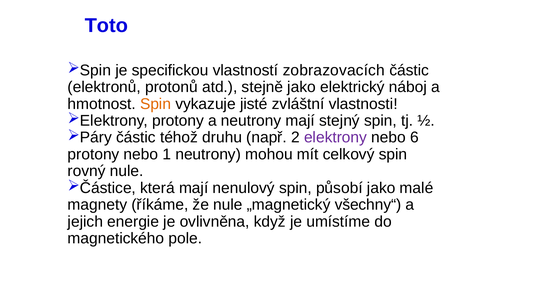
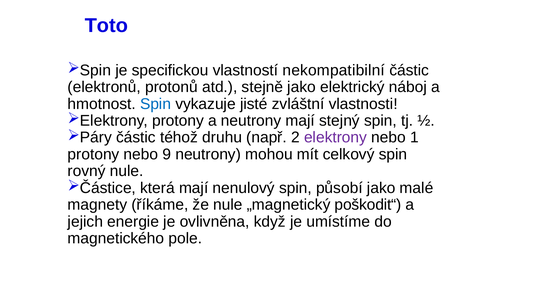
zobrazovacích: zobrazovacích -> nekompatibilní (334, 70)
Spin colour: orange -> blue (156, 104)
6: 6 -> 1 (414, 137)
1: 1 -> 9 (167, 154)
všechny“: všechny“ -> poškodit“ (368, 205)
